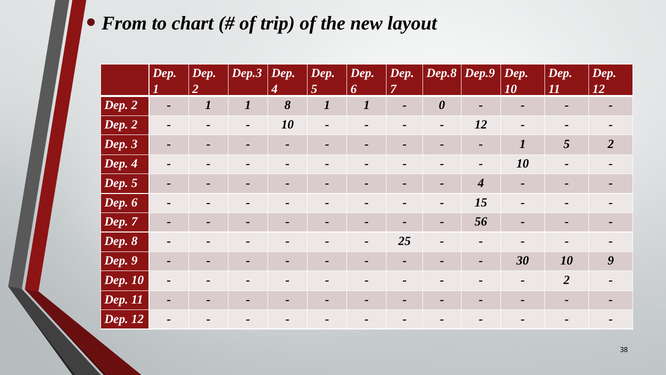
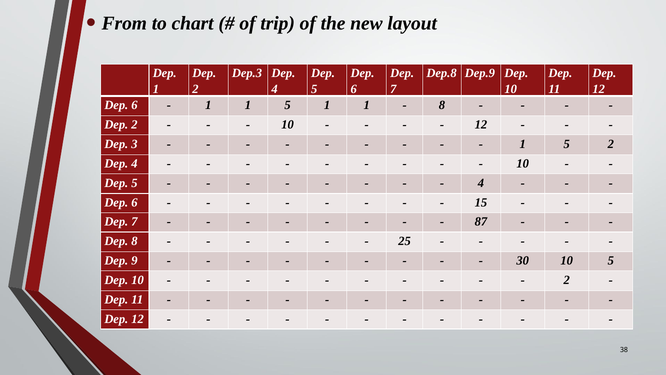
2: 2 -> 6 (134, 105)
1 1 8: 8 -> 5 (287, 105)
0: 0 -> 8 (442, 105)
56: 56 -> 87 (481, 222)
10 9: 9 -> 5 (611, 261)
